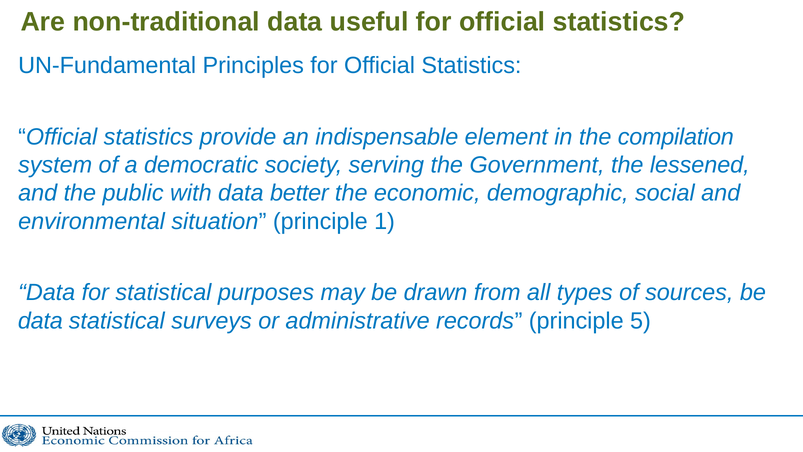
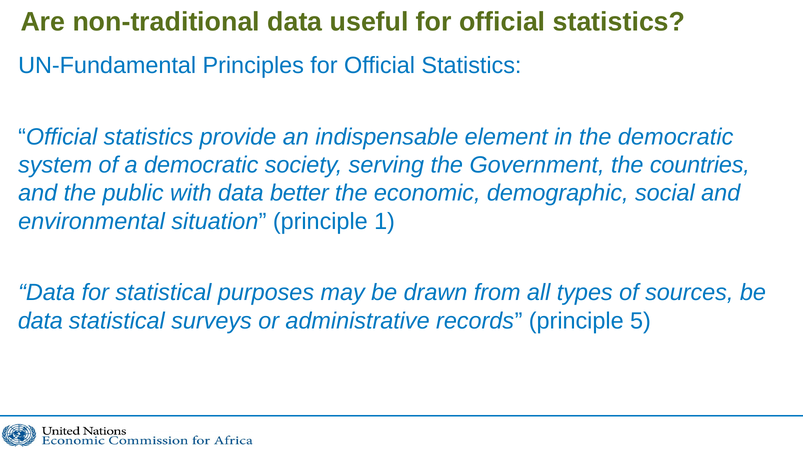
the compilation: compilation -> democratic (676, 137)
lessened: lessened -> countries (700, 165)
